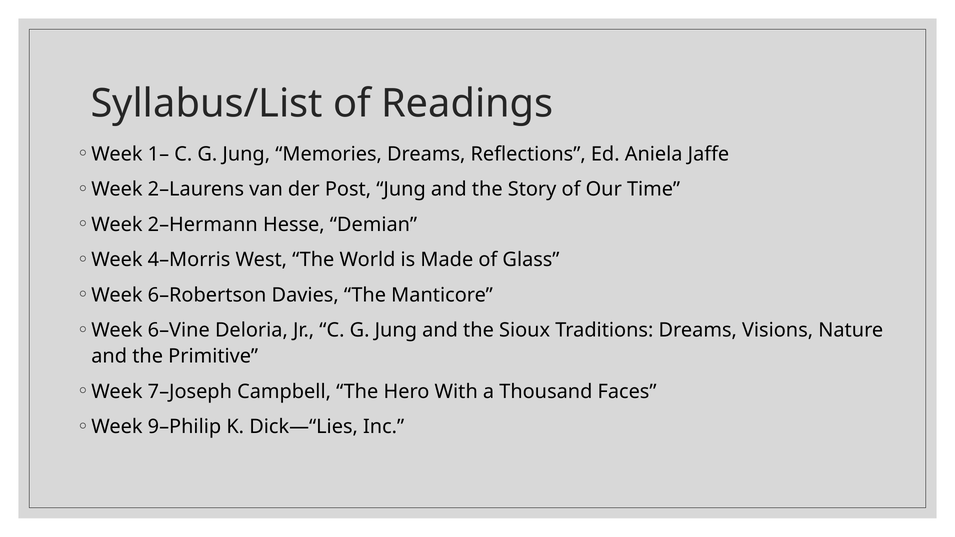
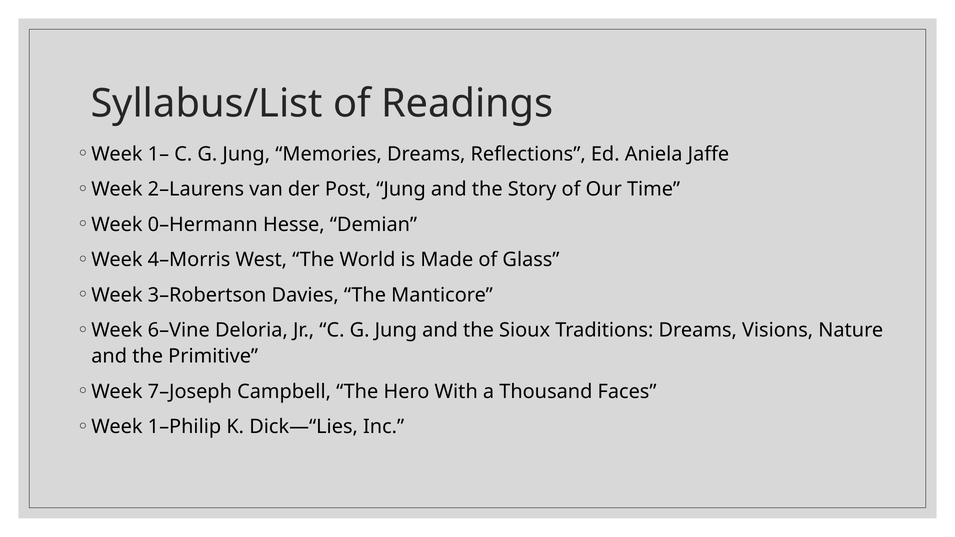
2–Hermann: 2–Hermann -> 0–Hermann (203, 225)
6–Robertson: 6–Robertson -> 3–Robertson (207, 295)
9–Philip: 9–Philip -> 1–Philip (184, 427)
